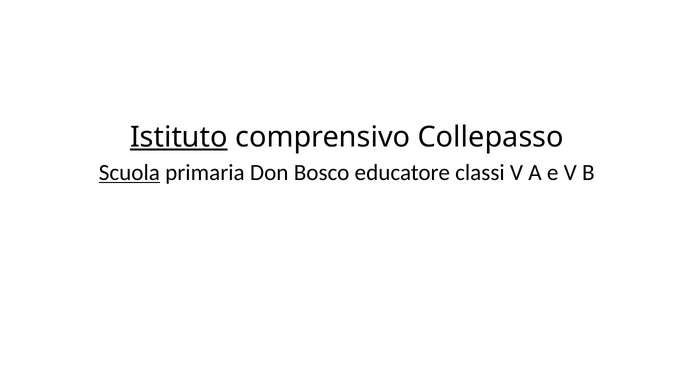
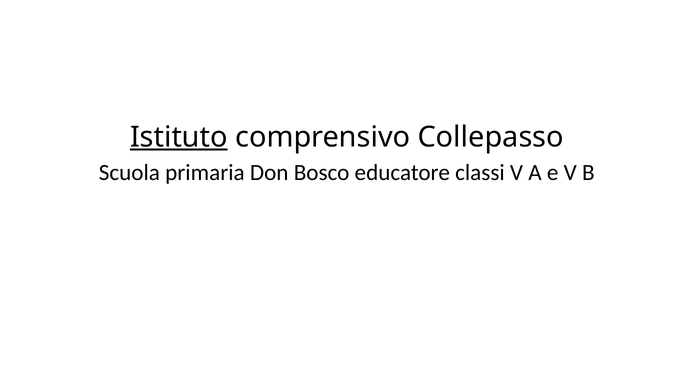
Scuola underline: present -> none (129, 172)
